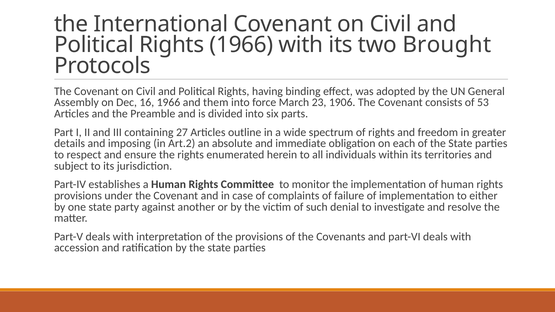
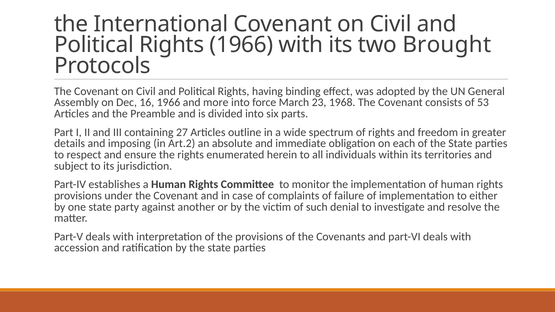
them: them -> more (216, 103)
1906: 1906 -> 1968 (342, 103)
